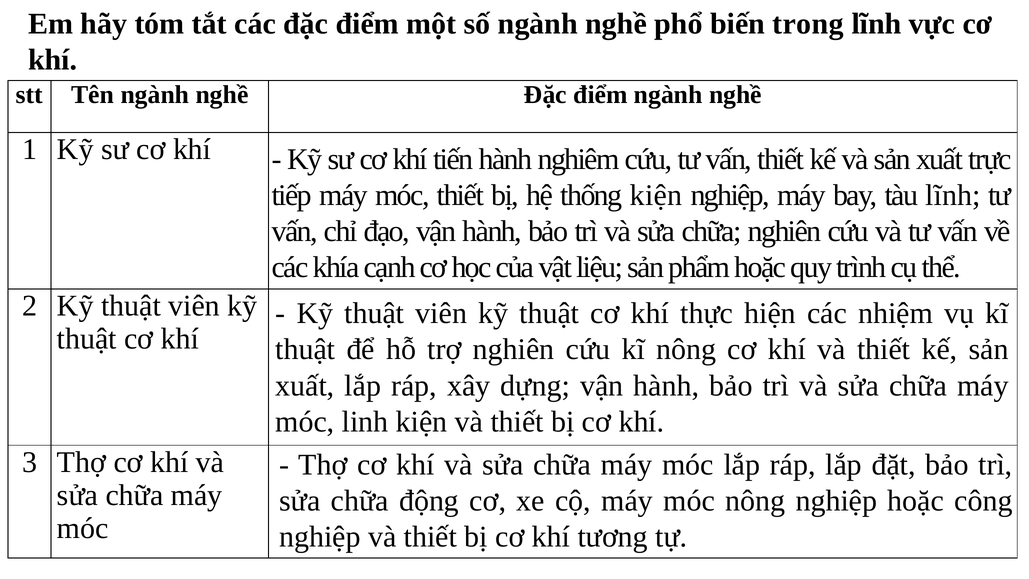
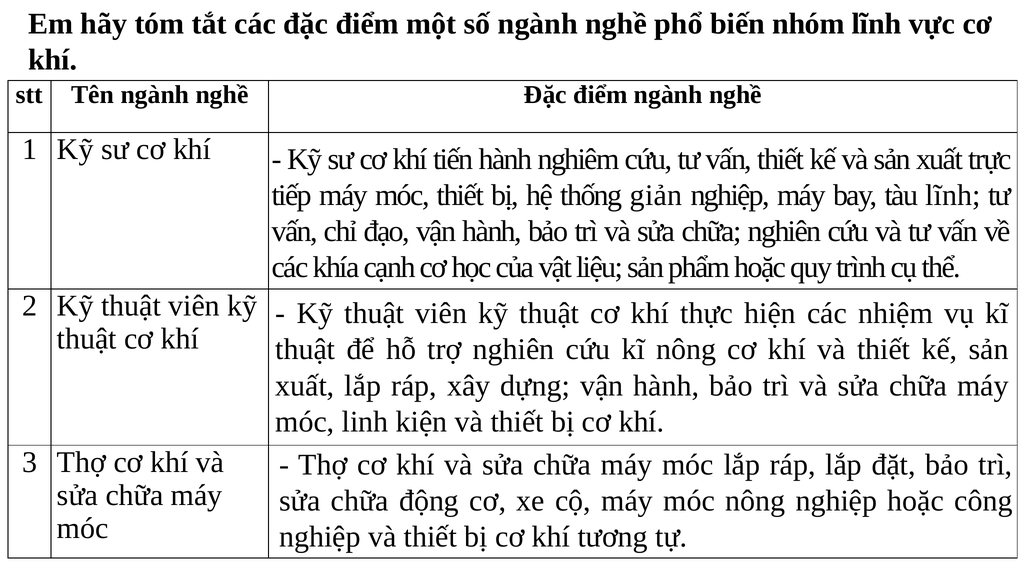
trong: trong -> nhóm (808, 24)
thống kiện: kiện -> giản (656, 195)
